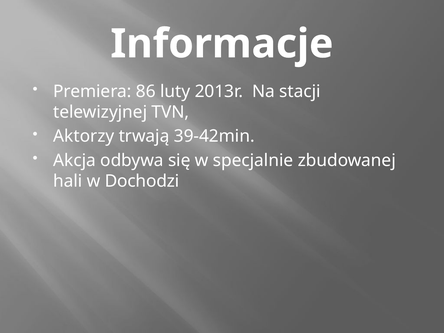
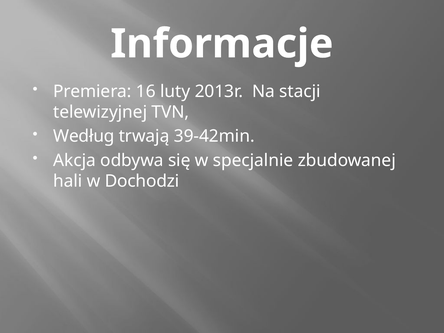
86: 86 -> 16 (146, 91)
Aktorzy: Aktorzy -> Według (84, 136)
